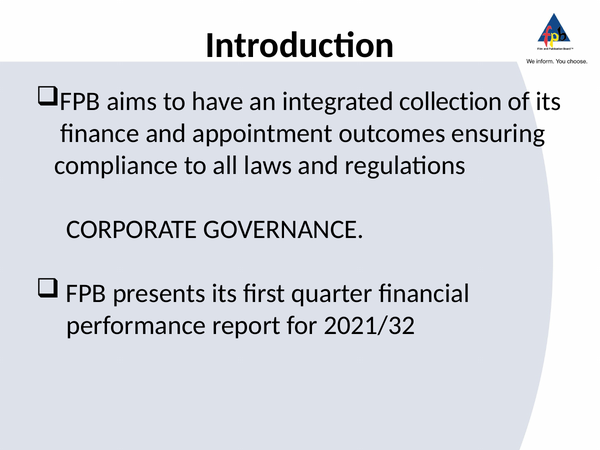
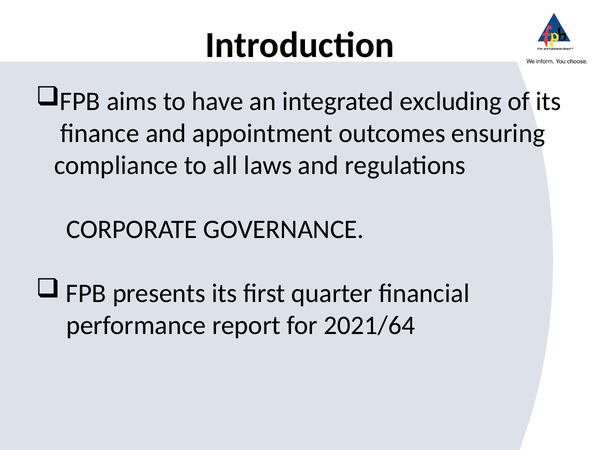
collection: collection -> excluding (451, 101)
2021/32: 2021/32 -> 2021/64 (369, 325)
